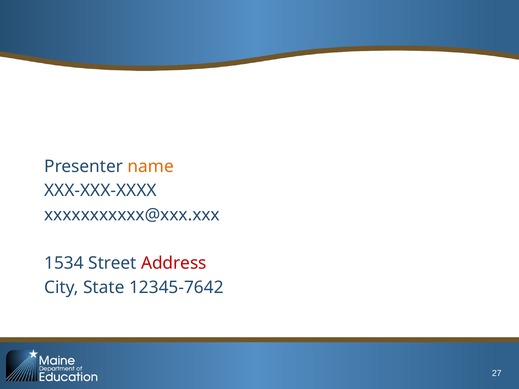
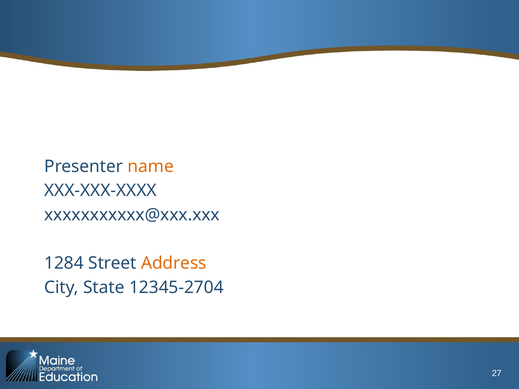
1534: 1534 -> 1284 (64, 263)
Address colour: red -> orange (174, 263)
12345-7642: 12345-7642 -> 12345-2704 (176, 288)
